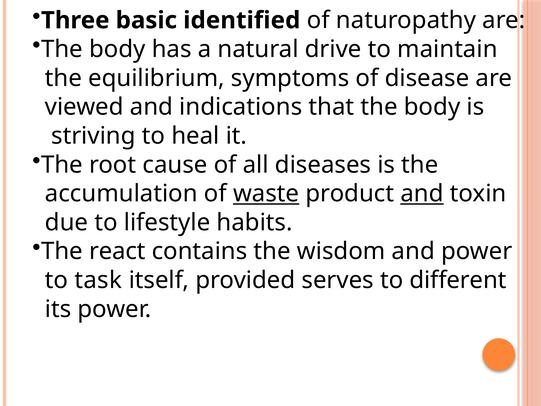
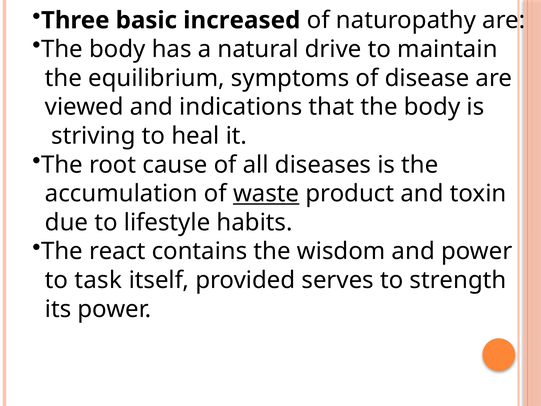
identified: identified -> increased (242, 20)
and underline: present -> none (422, 193)
different: different -> strength (458, 280)
